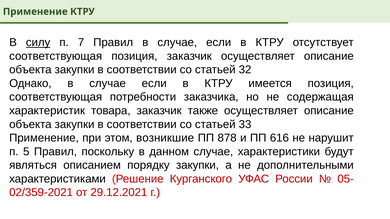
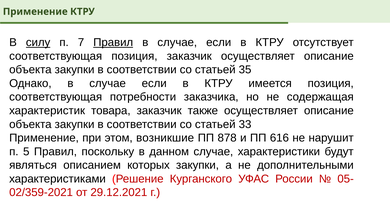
Правил underline: none -> present (113, 43)
32: 32 -> 35 (245, 70)
порядку: порядку -> которых (148, 165)
